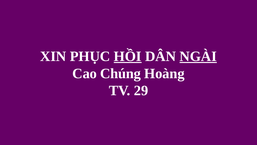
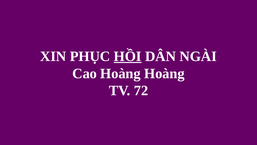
NGÀI underline: present -> none (198, 56)
Cao Chúng: Chúng -> Hoàng (120, 73)
29: 29 -> 72 (141, 90)
